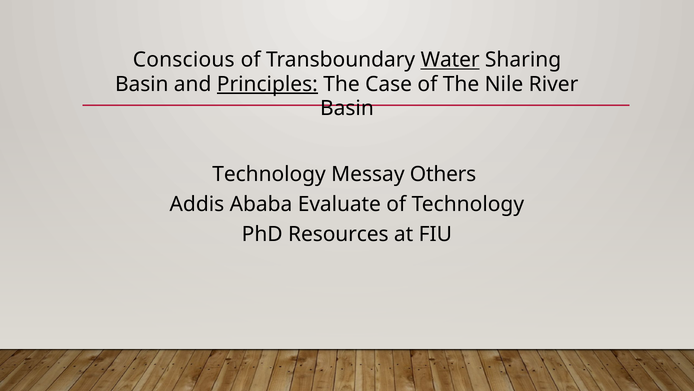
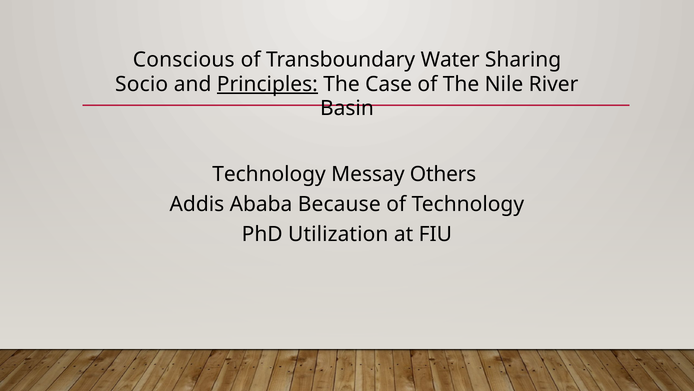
Water underline: present -> none (450, 60)
Basin: Basin -> Socio (142, 84)
Evaluate: Evaluate -> Because (339, 204)
Resources: Resources -> Utilization (338, 234)
